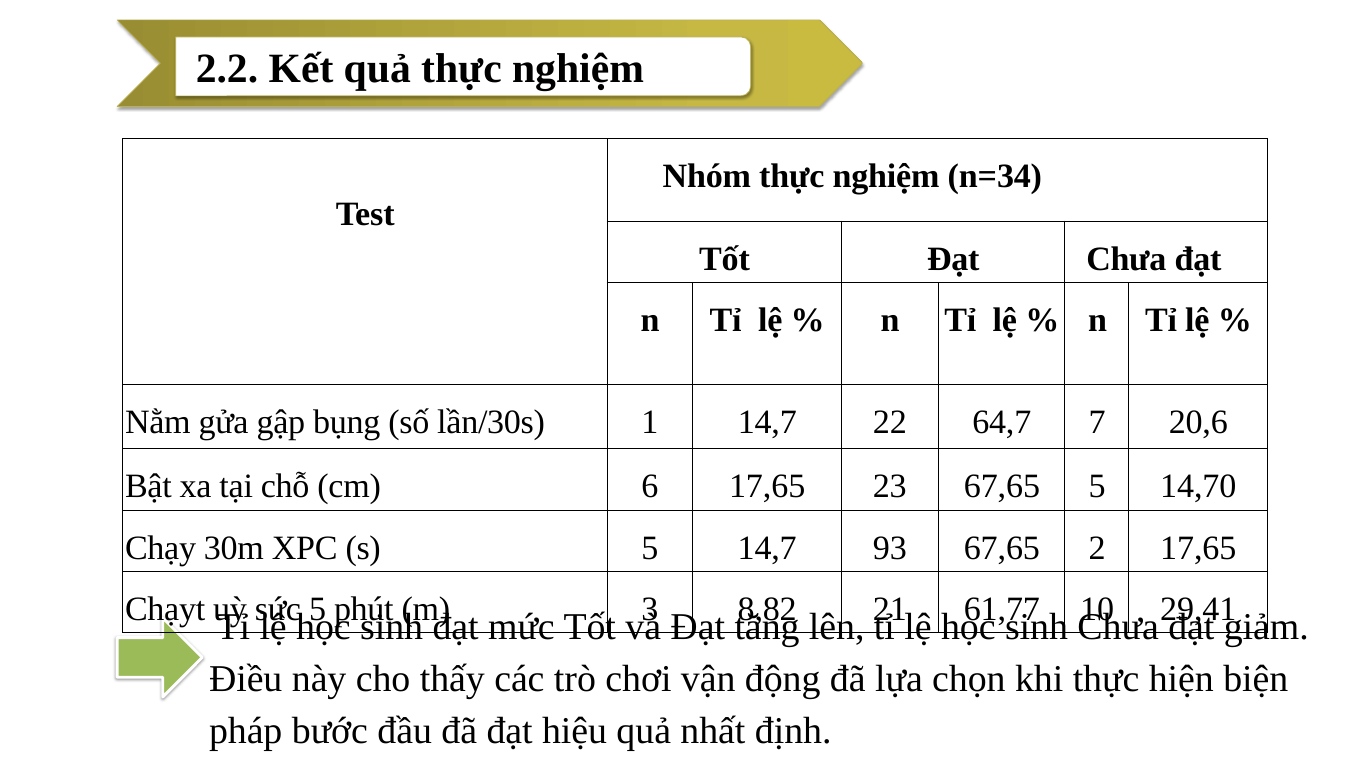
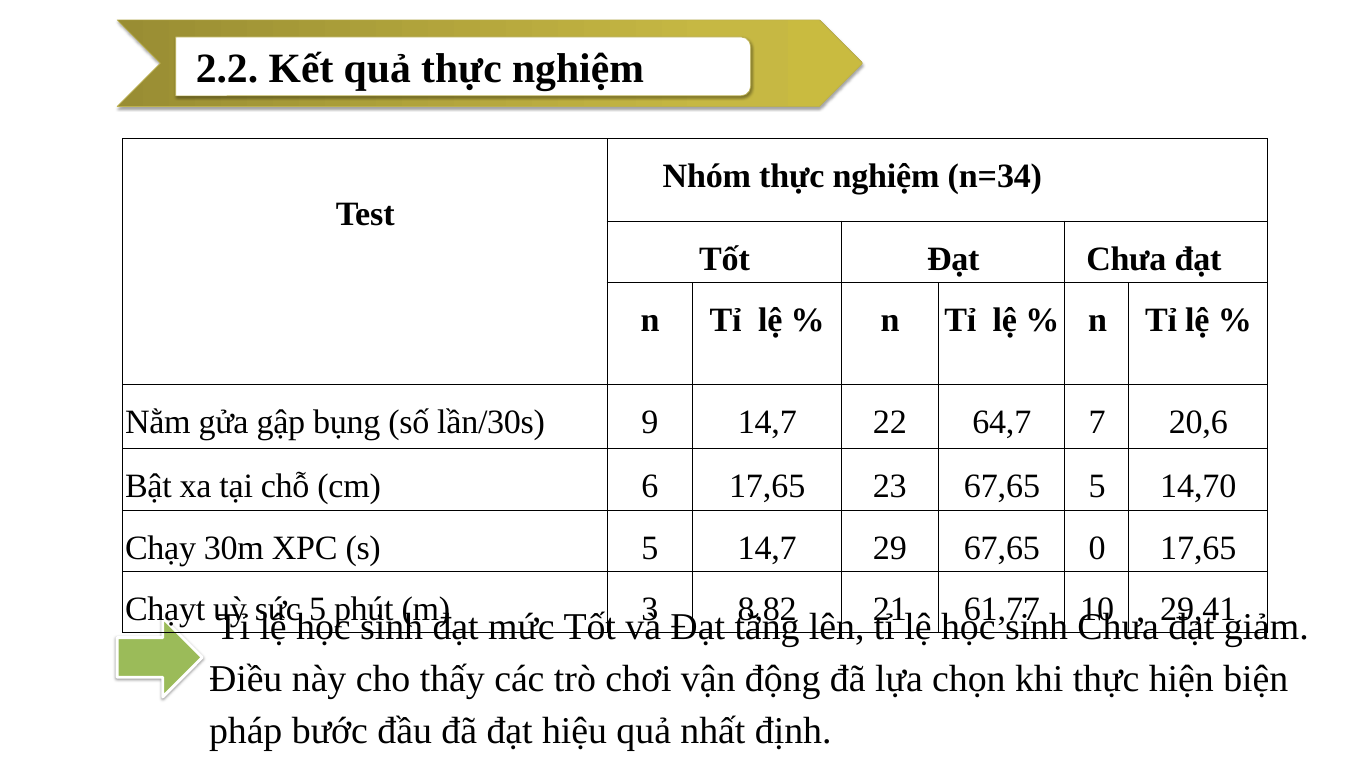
1: 1 -> 9 (650, 423)
93: 93 -> 29 (890, 548)
2: 2 -> 0 (1097, 548)
